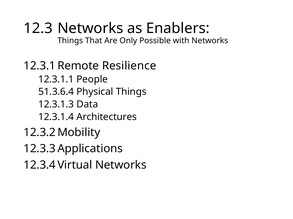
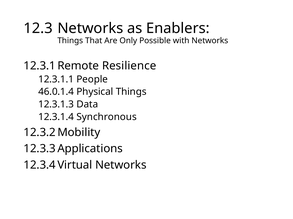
51.3.6.4: 51.3.6.4 -> 46.0.1.4 (56, 92)
Architectures: Architectures -> Synchronous (107, 117)
